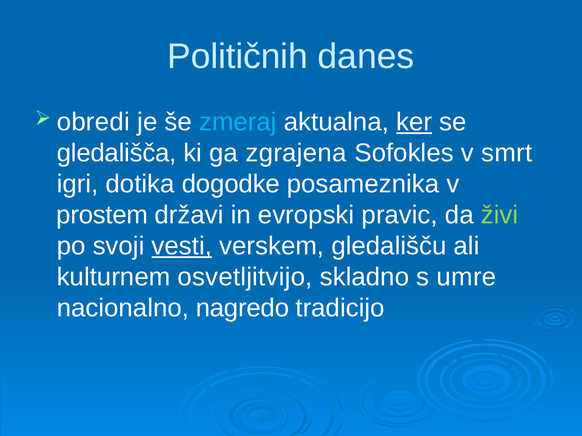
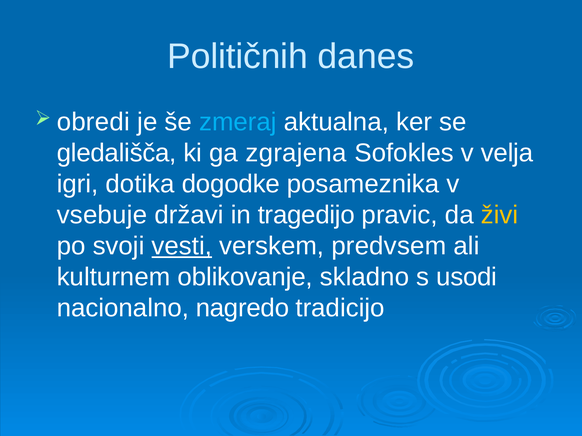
ker underline: present -> none (414, 122)
smrt: smrt -> velja (507, 153)
prostem: prostem -> vsebuje (102, 215)
evropski: evropski -> tragedijo (306, 215)
živi colour: light green -> yellow (500, 215)
gledališču: gledališču -> predvsem (389, 246)
osvetljitvijo: osvetljitvijo -> oblikovanje (245, 277)
umre: umre -> usodi (467, 277)
